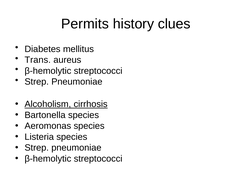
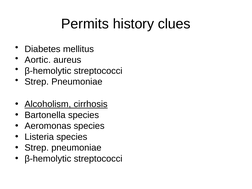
Trans: Trans -> Aortic (38, 60)
